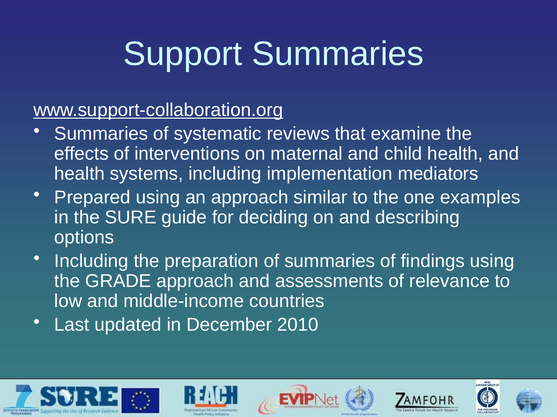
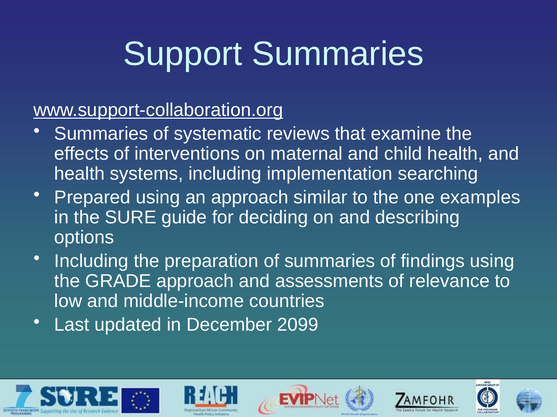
mediators: mediators -> searching (438, 174)
2010: 2010 -> 2099 (298, 325)
